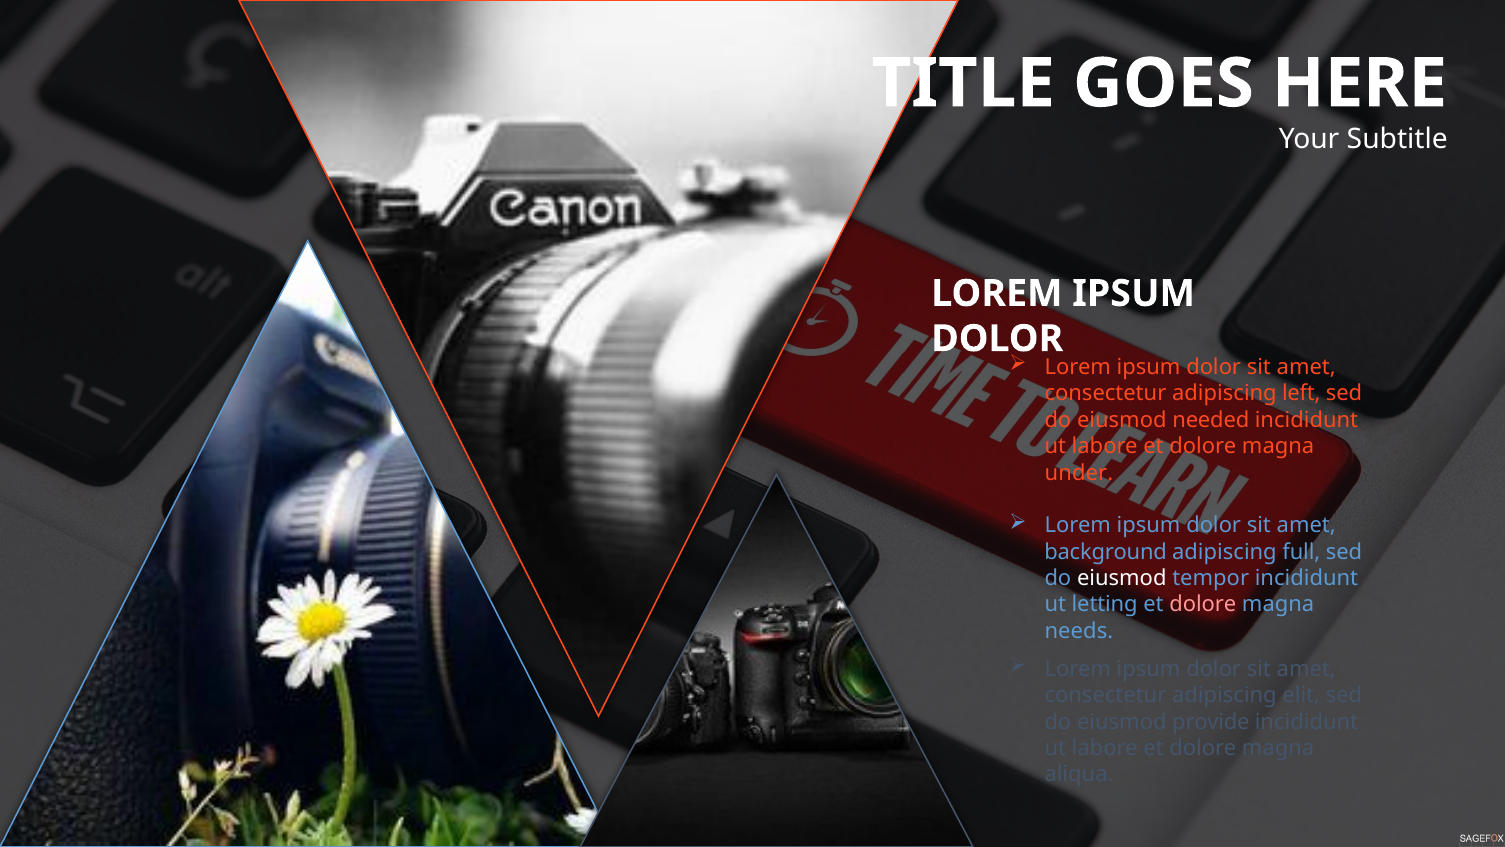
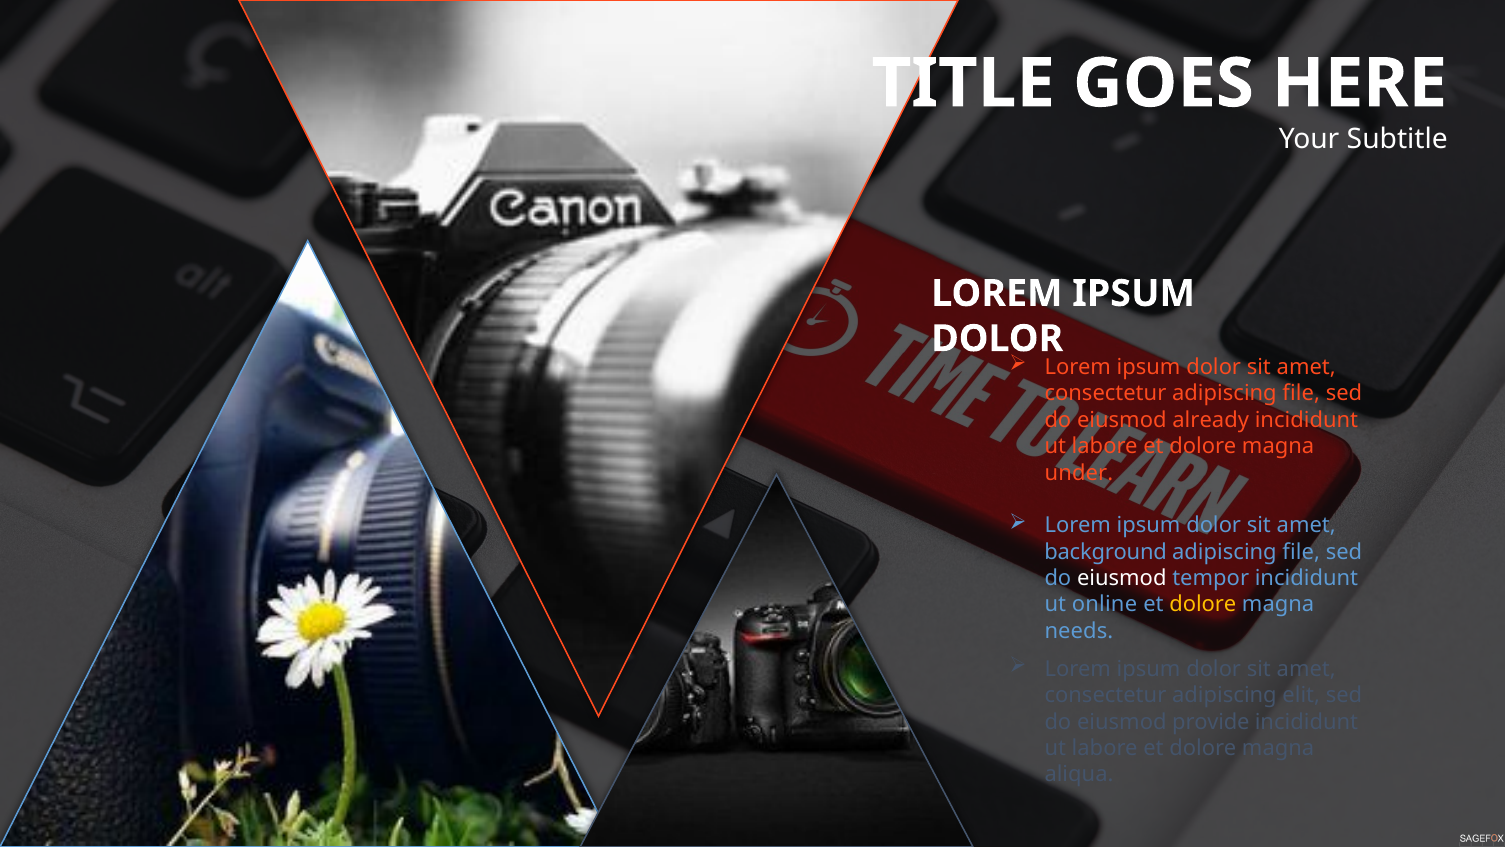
consectetur adipiscing left: left -> file (1301, 394)
needed: needed -> already (1211, 420)
full: full -> file (1301, 552)
letting: letting -> online (1105, 604)
dolore colour: pink -> yellow (1203, 604)
